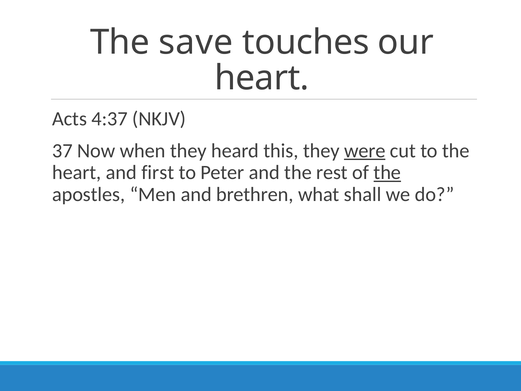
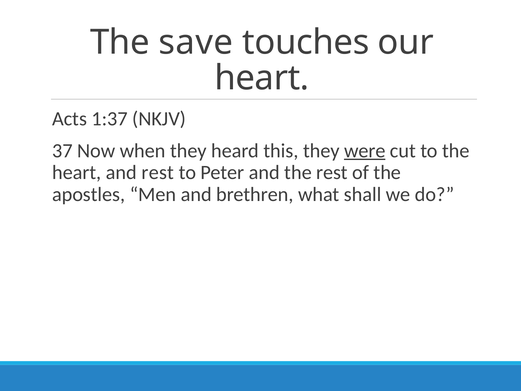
4:37: 4:37 -> 1:37 (110, 119)
and first: first -> rest (158, 173)
the underline: present -> none (387, 173)
